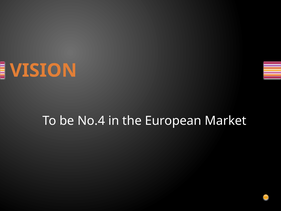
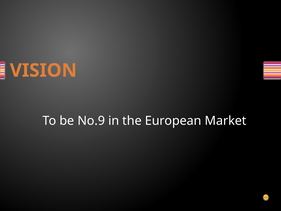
No.4: No.4 -> No.9 (91, 121)
